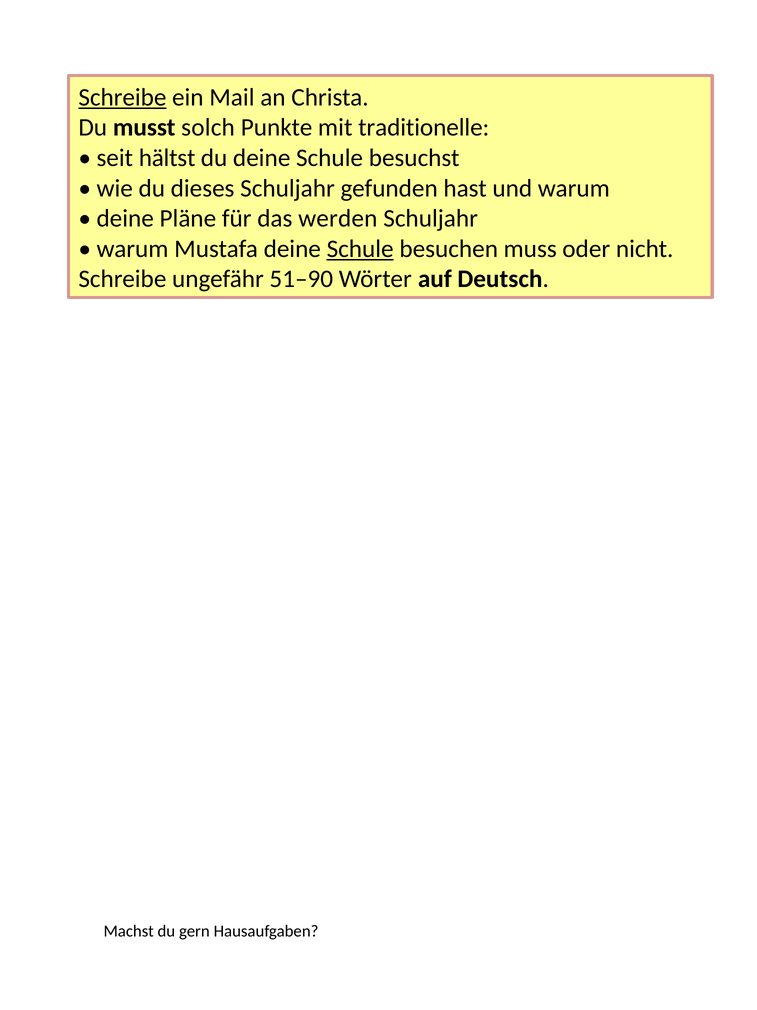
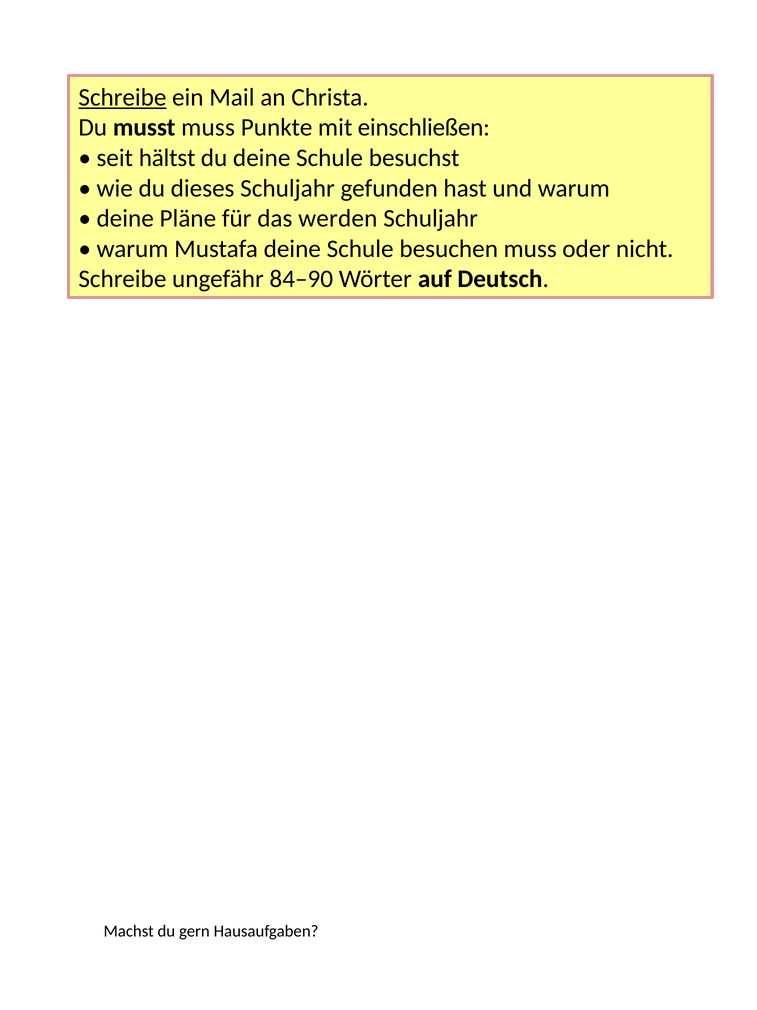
musst solch: solch -> muss (208, 128)
traditionelle: traditionelle -> einschließen (424, 128)
Schule underline: present -> none (360, 249)
51–90: 51–90 -> 84–90 (301, 279)
